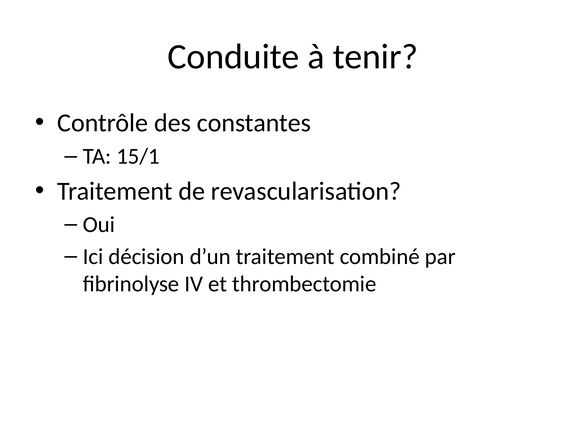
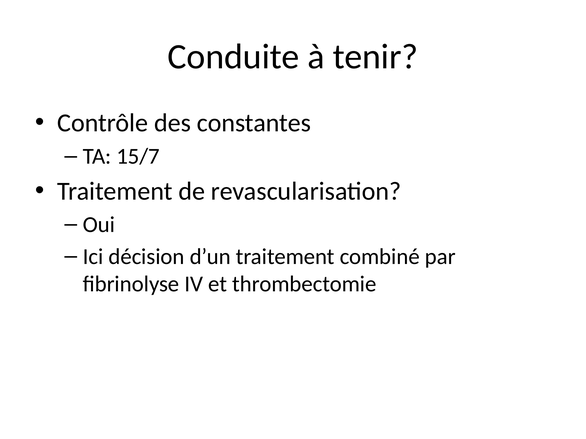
15/1: 15/1 -> 15/7 (138, 157)
